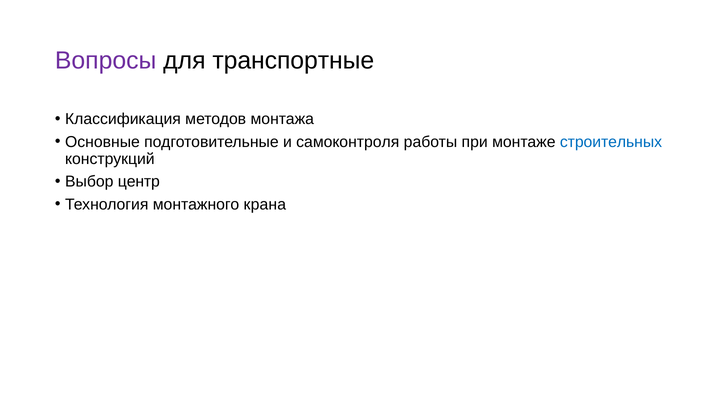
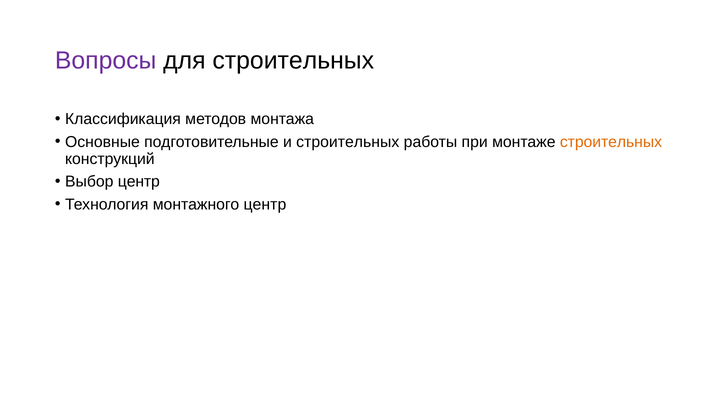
для транспортные: транспортные -> строительных (293, 61)
и самоконтроля: самоконтроля -> строительных (348, 142)
строительных colour: blue -> orange (611, 142)
монтажного крана: крана -> центр (265, 204)
